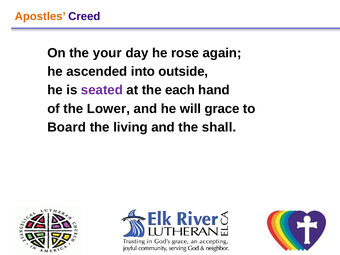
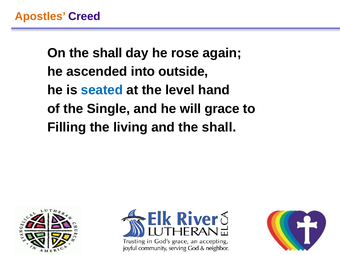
On the your: your -> shall (107, 53)
seated colour: purple -> blue (102, 90)
each: each -> level (180, 90)
Lower: Lower -> Single (108, 109)
Board: Board -> Filling (67, 127)
